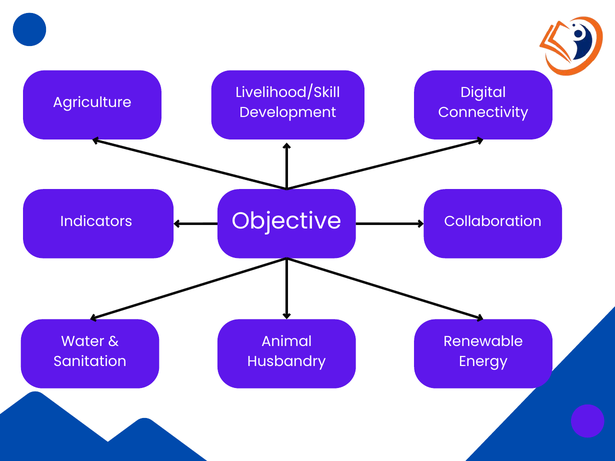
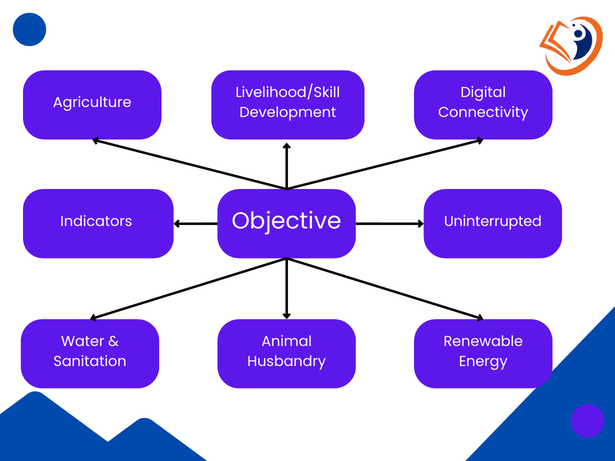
Collaboration: Collaboration -> Uninterrupted (493, 221)
